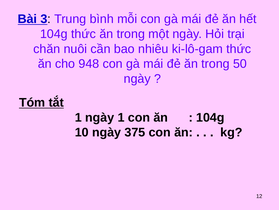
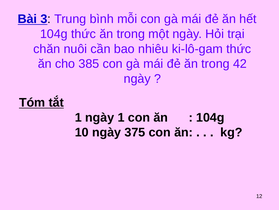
948: 948 -> 385 (89, 64)
50: 50 -> 42 (240, 64)
